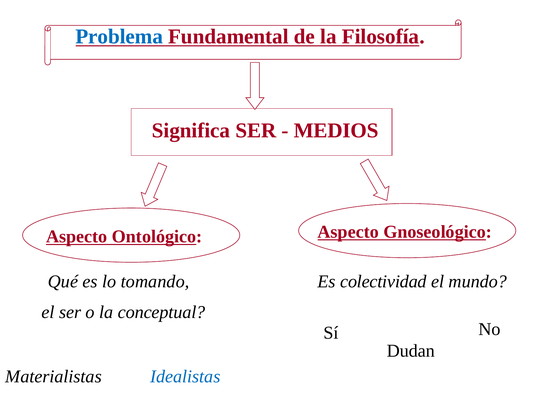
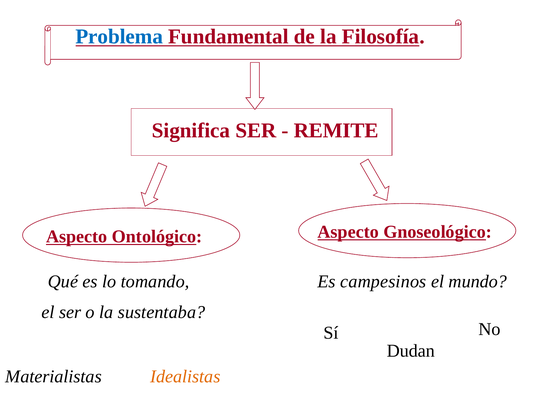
MEDIOS: MEDIOS -> REMITE (336, 131)
colectividad: colectividad -> campesinos (383, 282)
conceptual: conceptual -> sustentaba (162, 313)
Idealistas colour: blue -> orange (185, 377)
